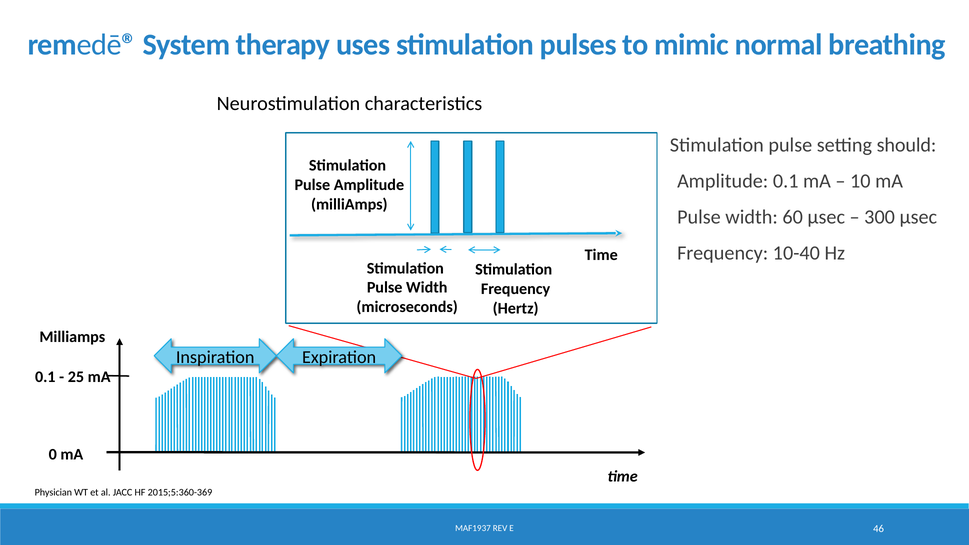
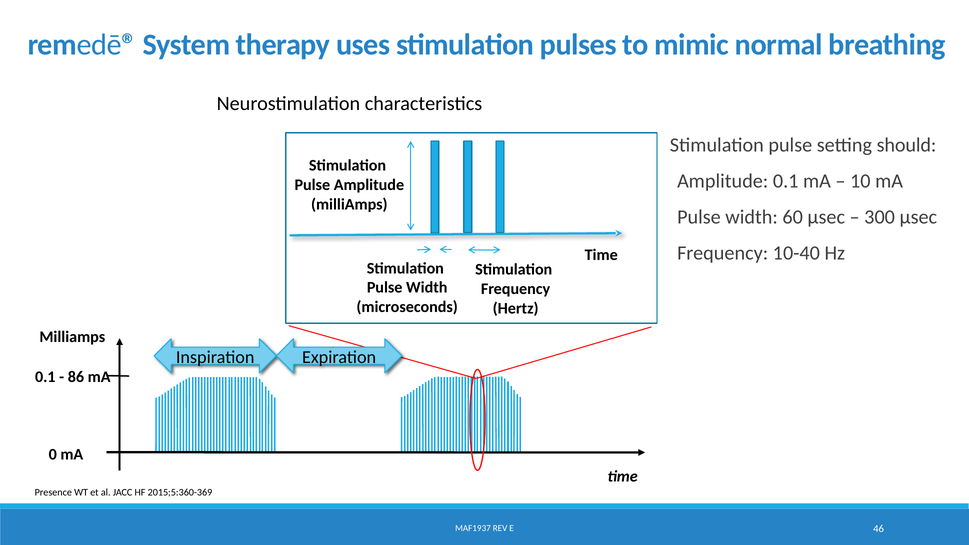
25: 25 -> 86 (76, 377)
Physician: Physician -> Presence (53, 493)
